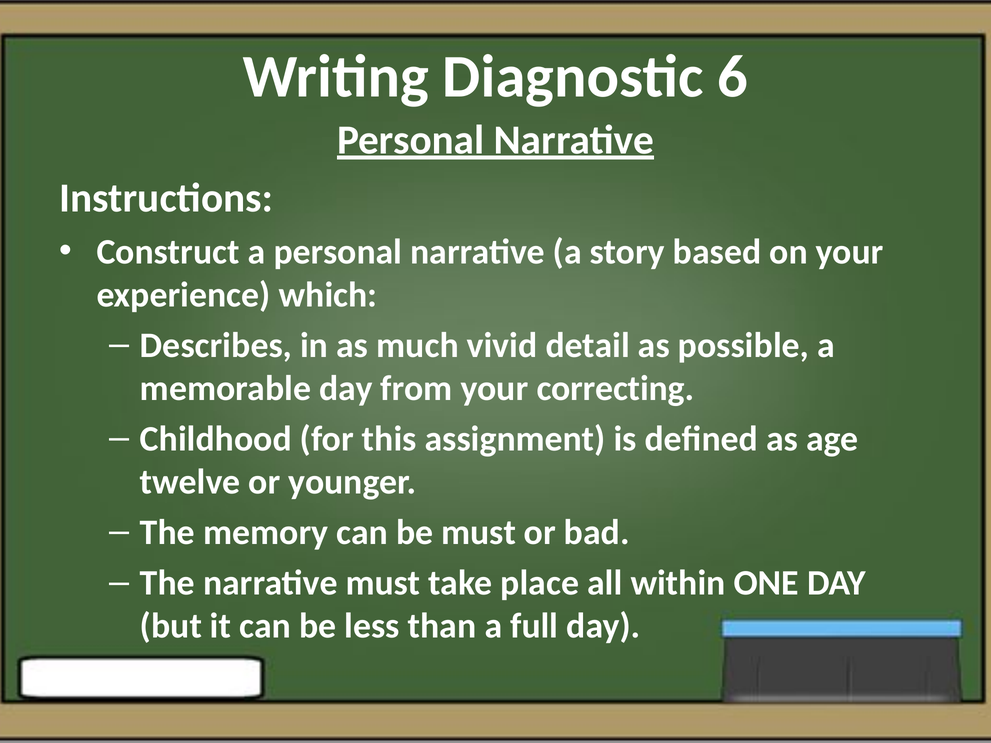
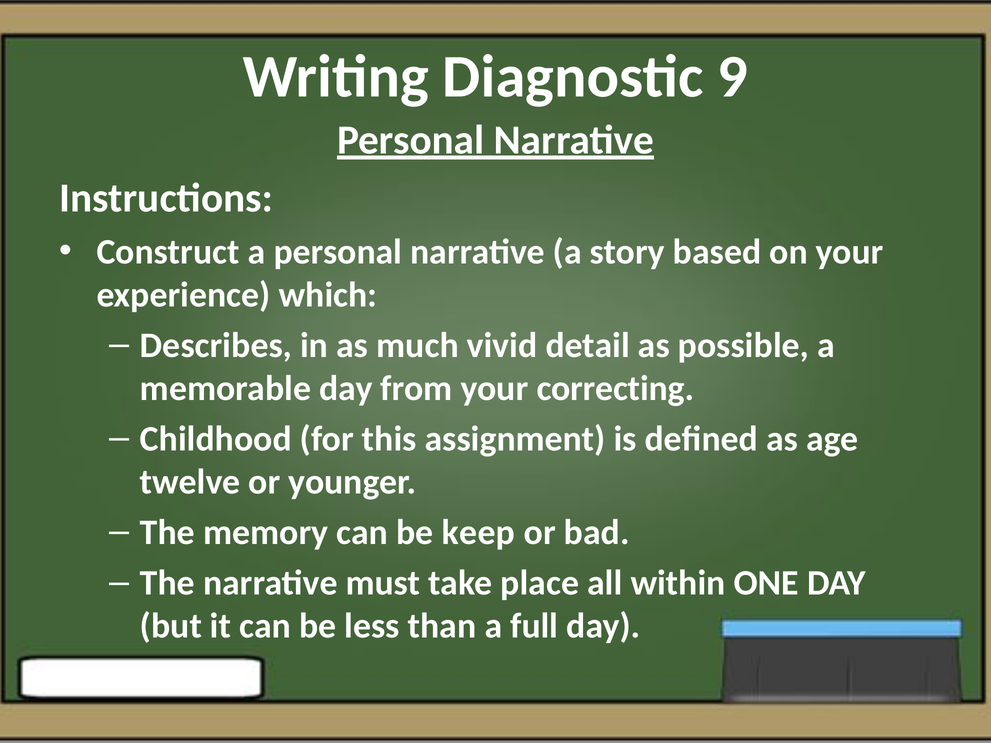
6: 6 -> 9 (732, 77)
be must: must -> keep (478, 533)
